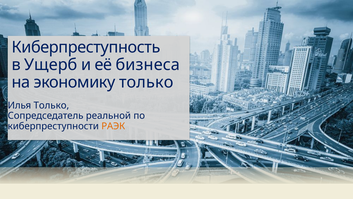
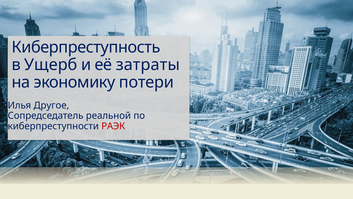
бизнеса: бизнеса -> затраты (148, 65)
экономику только: только -> потери (146, 82)
Илья Только: Только -> Другое (51, 105)
РАЭК colour: orange -> red (113, 126)
